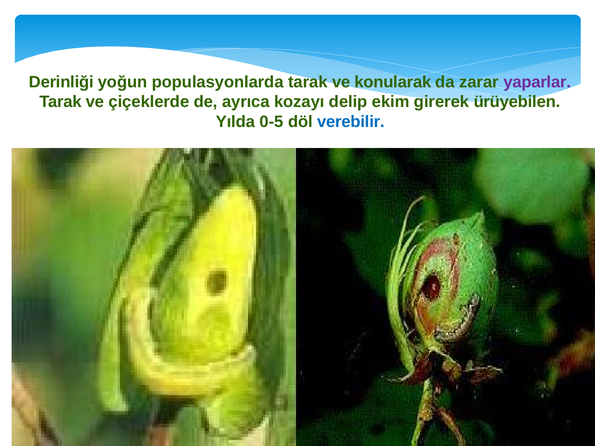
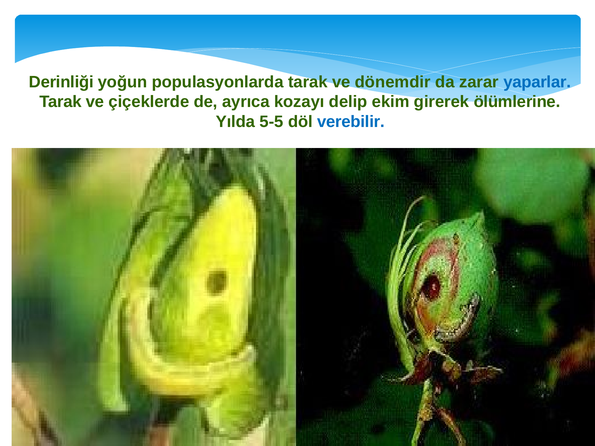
konularak: konularak -> dönemdir (393, 82)
yaparlar colour: purple -> blue (537, 82)
ürüyebilen: ürüyebilen -> ölümlerine (517, 102)
0-5: 0-5 -> 5-5 (272, 122)
